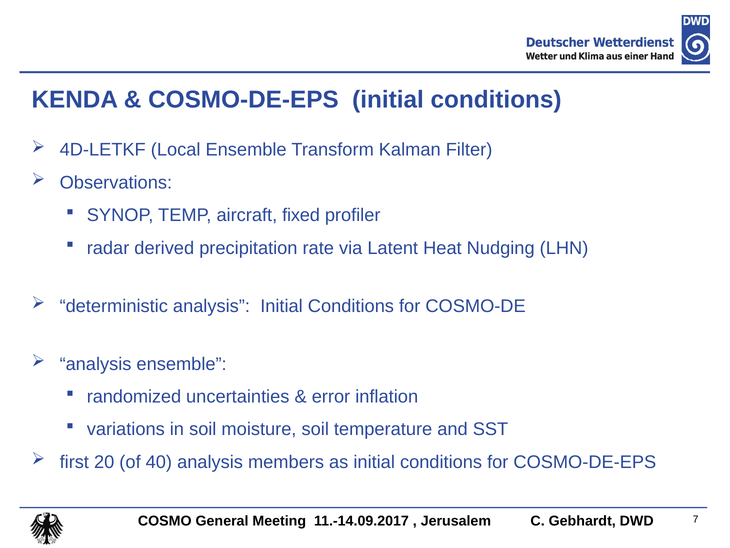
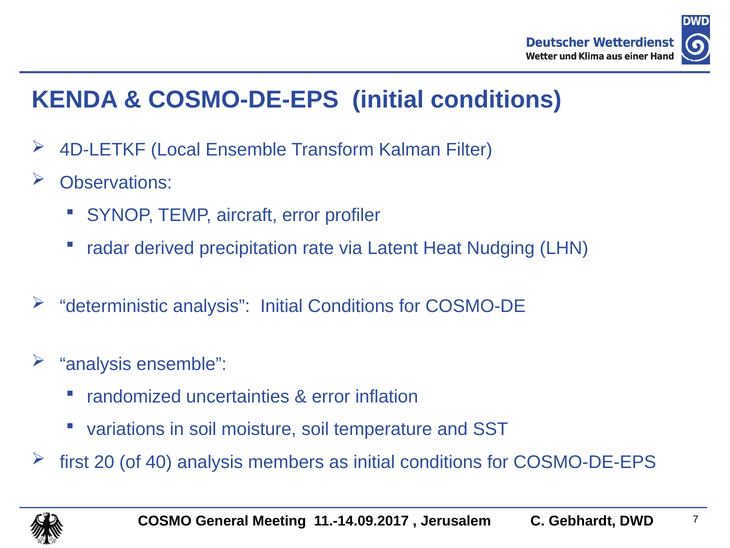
aircraft fixed: fixed -> error (301, 215)
